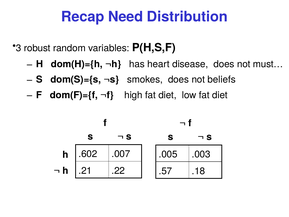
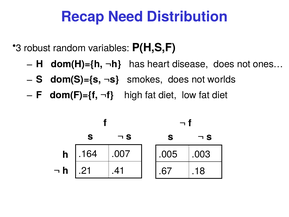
must…: must… -> ones… (268, 64)
beliefs: beliefs -> worlds (222, 80)
.602: .602 -> .164 (88, 154)
.22: .22 -> .41 (118, 170)
.57: .57 -> .67 (165, 171)
